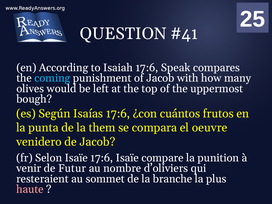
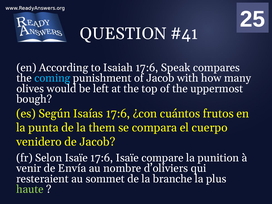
oeuvre: oeuvre -> cuerpo (210, 128)
Futur: Futur -> Envía (72, 168)
haute colour: pink -> light green (30, 189)
